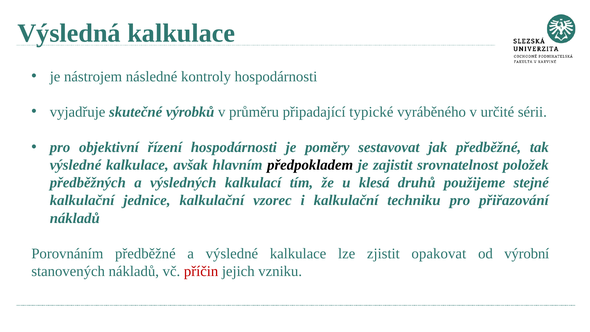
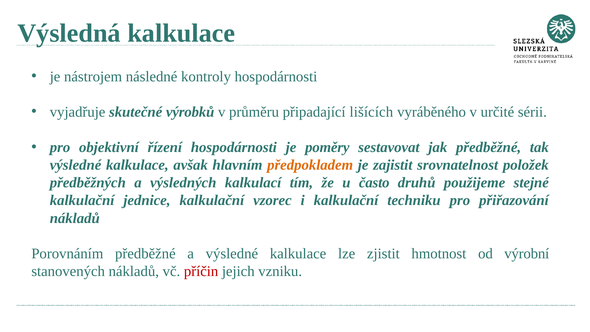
typické: typické -> lišících (371, 112)
předpokladem colour: black -> orange (310, 165)
klesá: klesá -> často (374, 183)
opakovat: opakovat -> hmotnost (439, 253)
